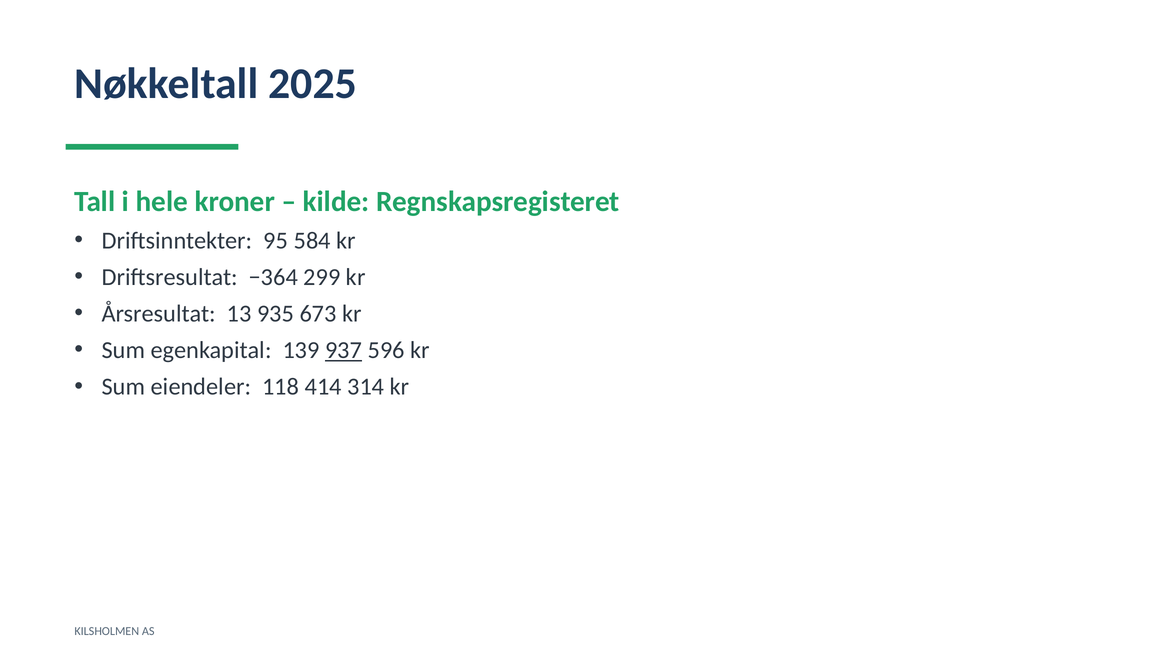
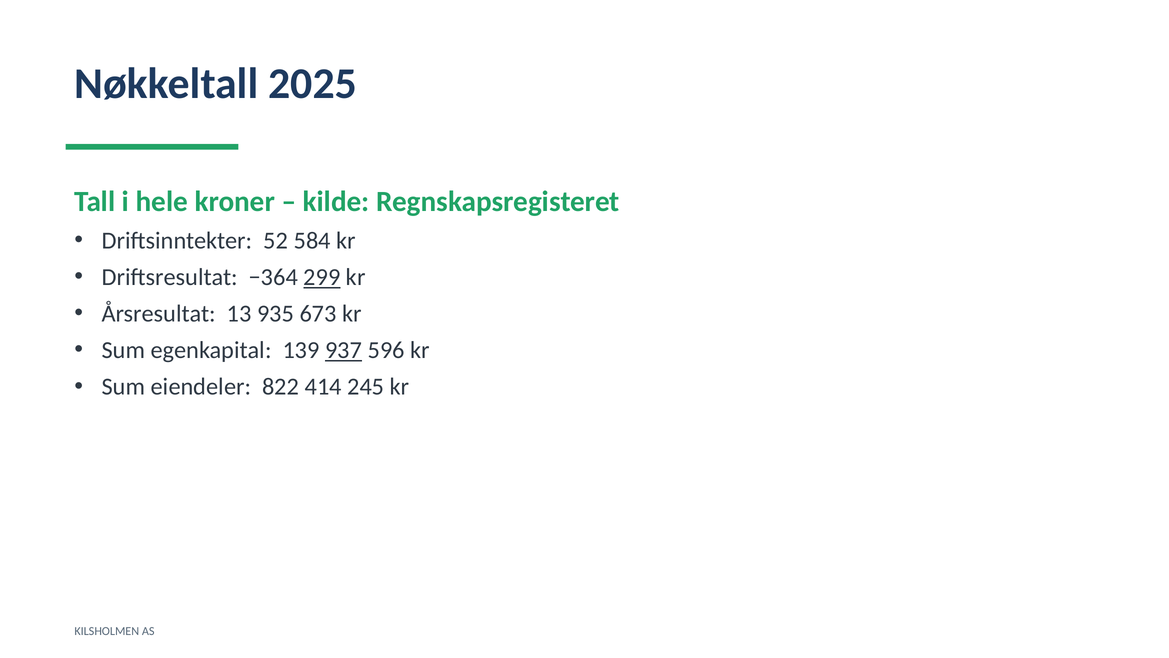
95: 95 -> 52 (276, 240)
299 underline: none -> present (322, 277)
118: 118 -> 822 (281, 387)
314: 314 -> 245 (366, 387)
